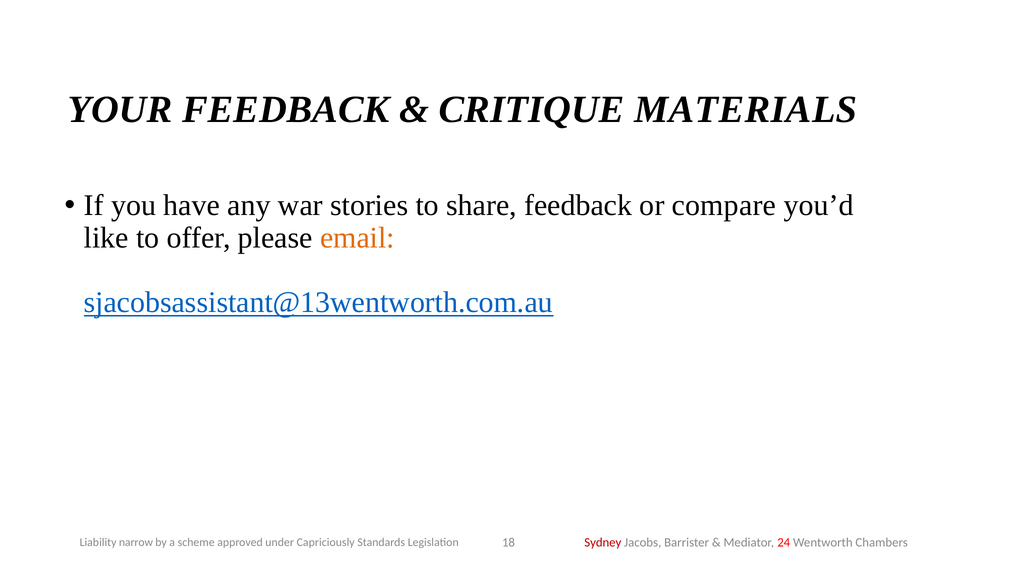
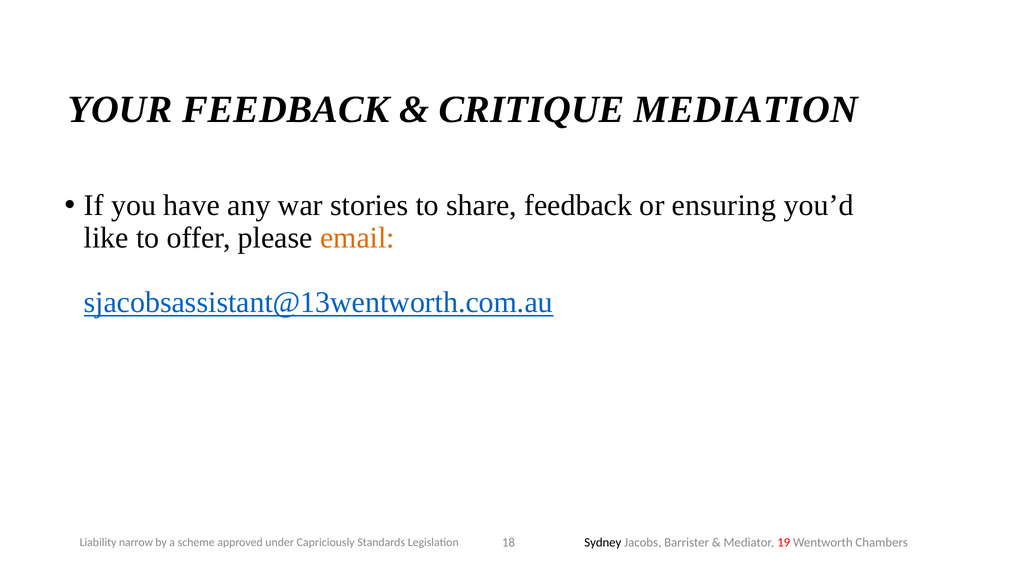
MATERIALS: MATERIALS -> MEDIATION (746, 110)
compare: compare -> ensuring (724, 205)
Sydney colour: red -> black (603, 542)
24: 24 -> 19 (784, 542)
